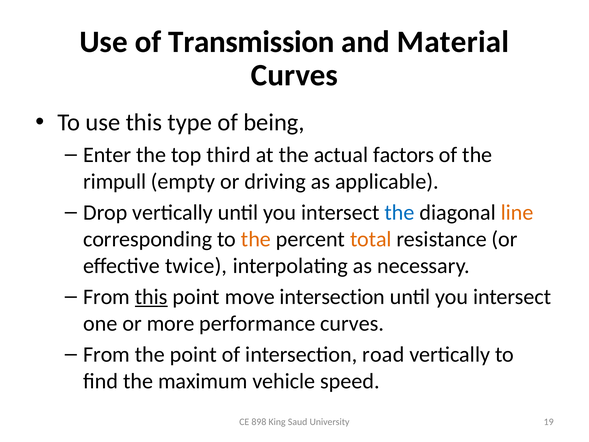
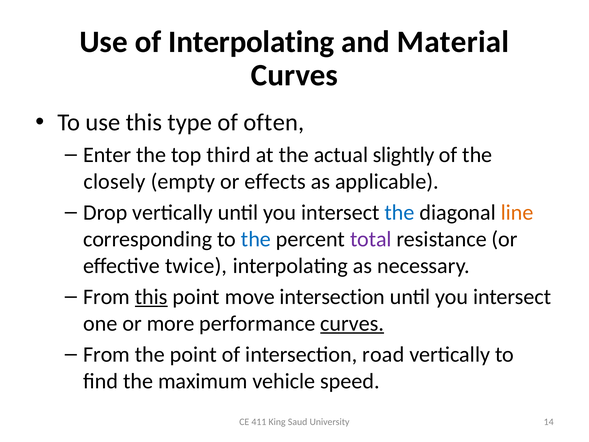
of Transmission: Transmission -> Interpolating (251, 42)
being: being -> often (274, 122)
factors: factors -> slightly (404, 155)
rimpull: rimpull -> closely (114, 181)
driving: driving -> effects (275, 181)
the colour: orange -> blue (256, 239)
total colour: orange -> purple (371, 239)
curves underline: none -> present (352, 323)
898: 898 -> 411 (259, 422)
19: 19 -> 14 (549, 422)
